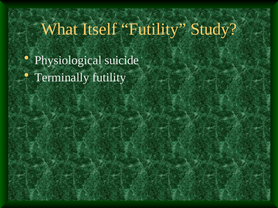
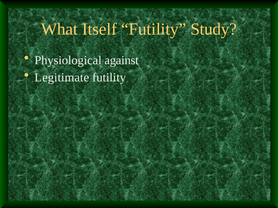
suicide: suicide -> against (122, 60)
Terminally: Terminally -> Legitimate (62, 78)
